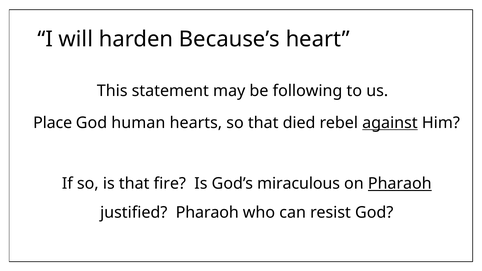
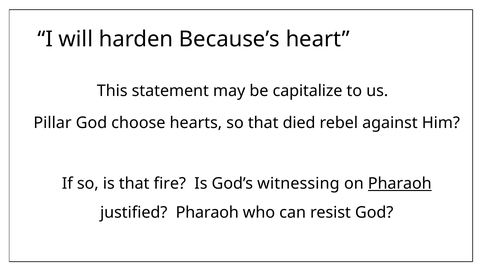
following: following -> capitalize (308, 91)
Place: Place -> Pillar (53, 123)
human: human -> choose (138, 123)
against underline: present -> none (390, 123)
miraculous: miraculous -> witnessing (298, 184)
